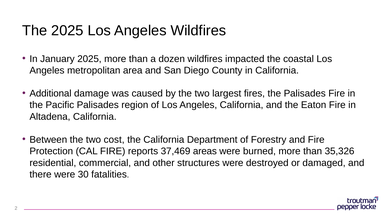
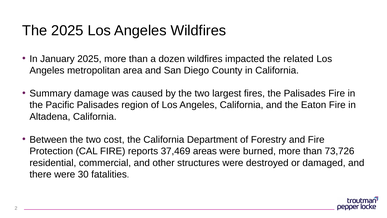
coastal: coastal -> related (298, 59)
Additional: Additional -> Summary (50, 93)
35,326: 35,326 -> 73,726 (340, 151)
